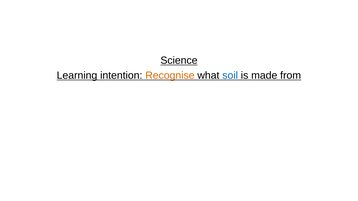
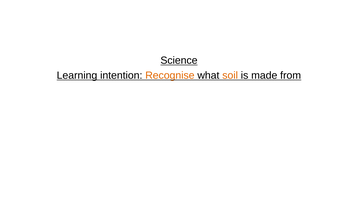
soil colour: blue -> orange (230, 76)
